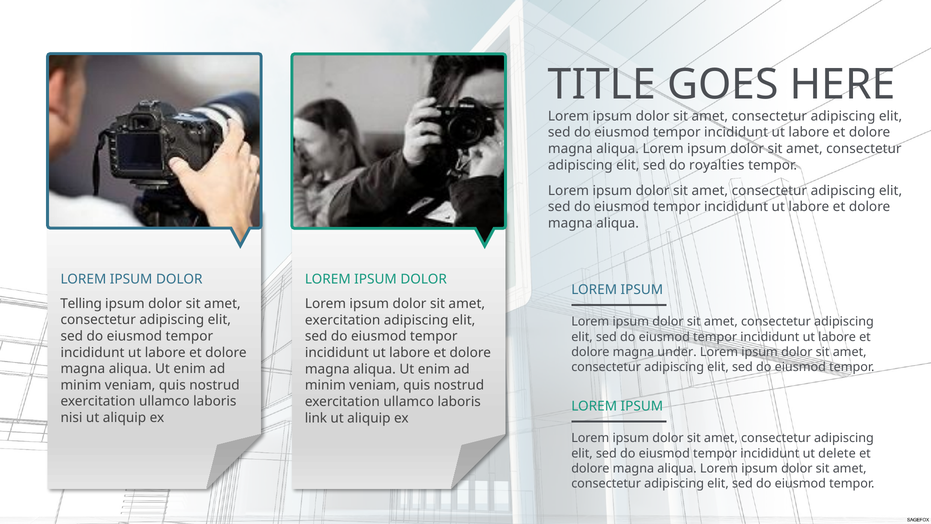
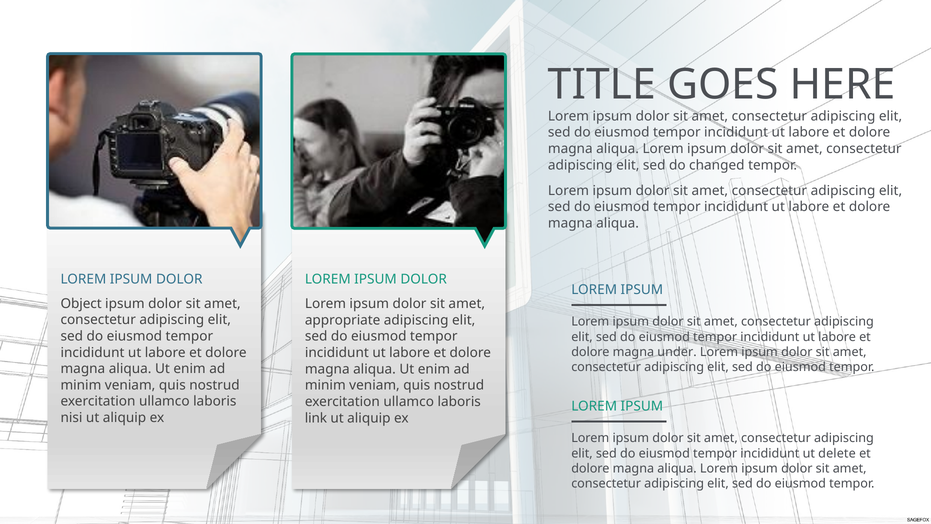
royalties: royalties -> changed (717, 165)
Telling: Telling -> Object (81, 303)
exercitation: exercitation -> appropriate (343, 320)
